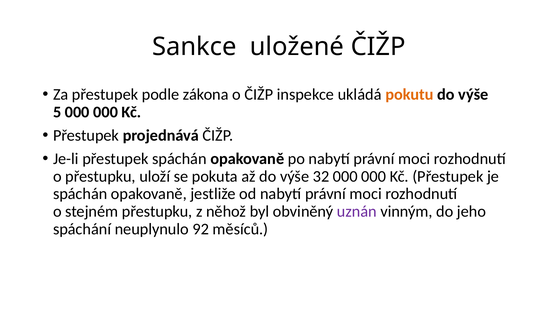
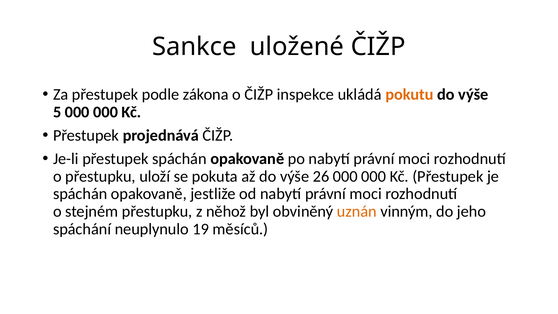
32: 32 -> 26 (321, 176)
uznán colour: purple -> orange (357, 211)
92: 92 -> 19 (201, 229)
